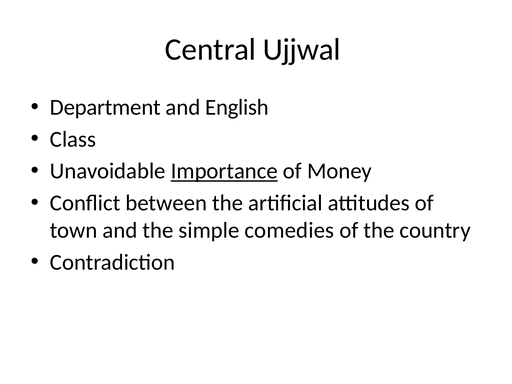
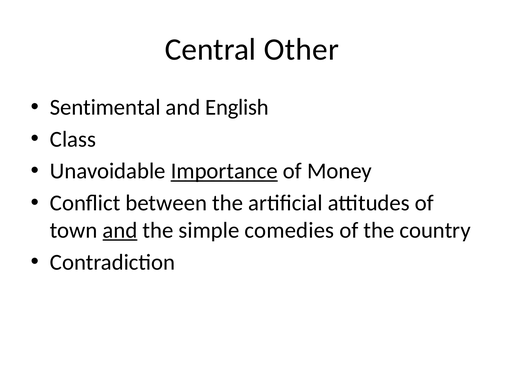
Ujjwal: Ujjwal -> Other (301, 50)
Department: Department -> Sentimental (105, 107)
and underline: none -> present (120, 230)
